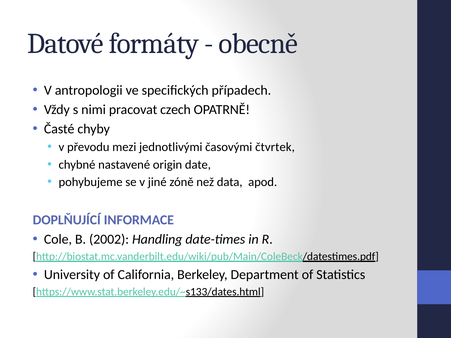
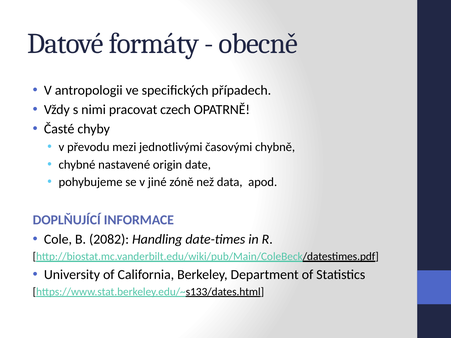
čtvrtek: čtvrtek -> chybně (275, 147)
2002: 2002 -> 2082 (109, 239)
